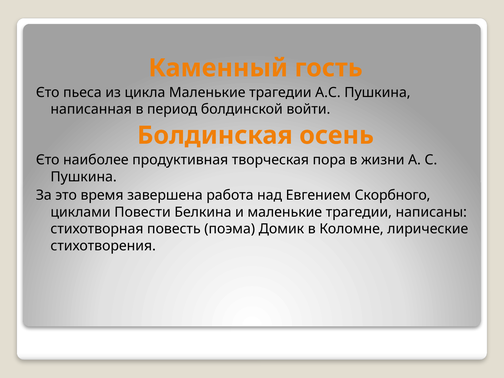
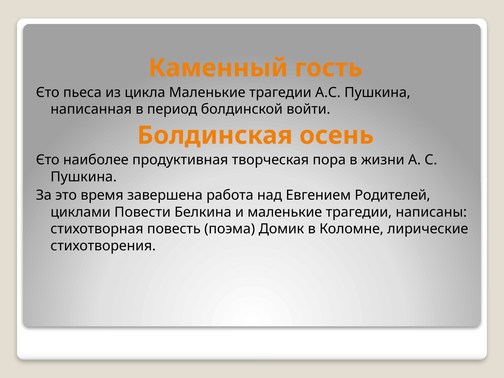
Скорбного: Скорбного -> Родителей (393, 195)
